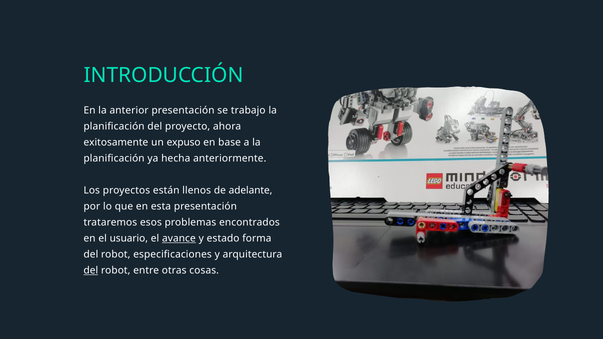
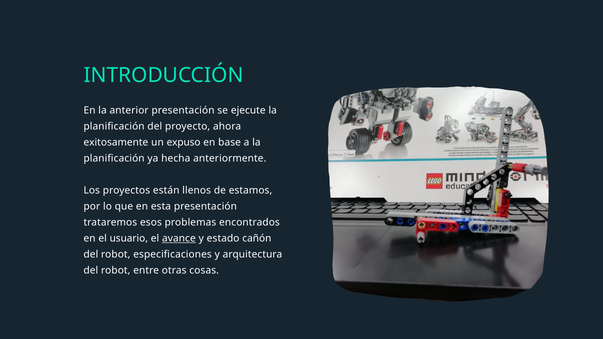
trabajo: trabajo -> ejecute (248, 111)
adelante: adelante -> estamos (250, 191)
forma: forma -> cañón (257, 238)
del underline: present -> none (91, 270)
